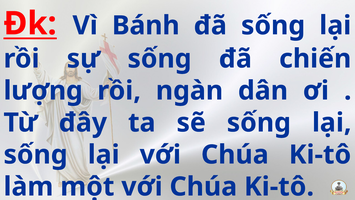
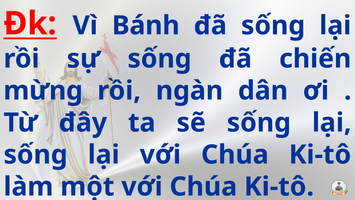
lượng: lượng -> mừng (43, 91)
